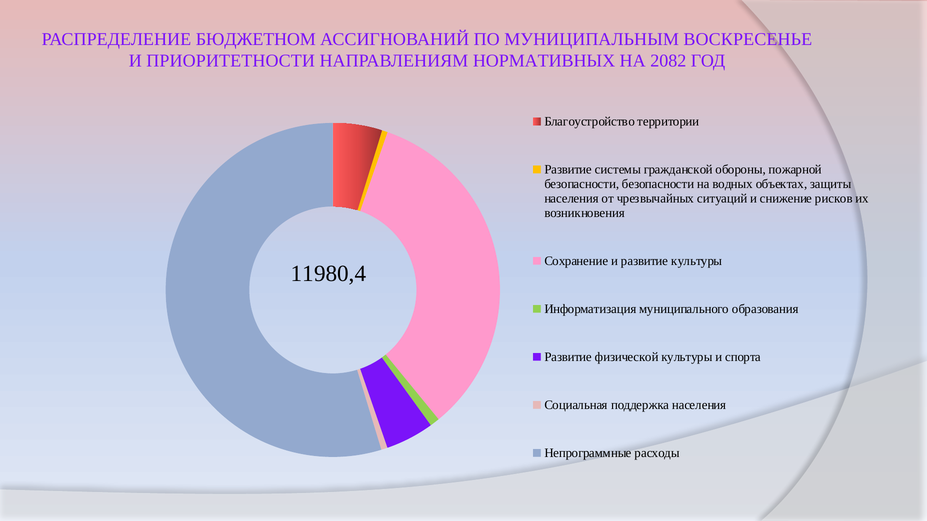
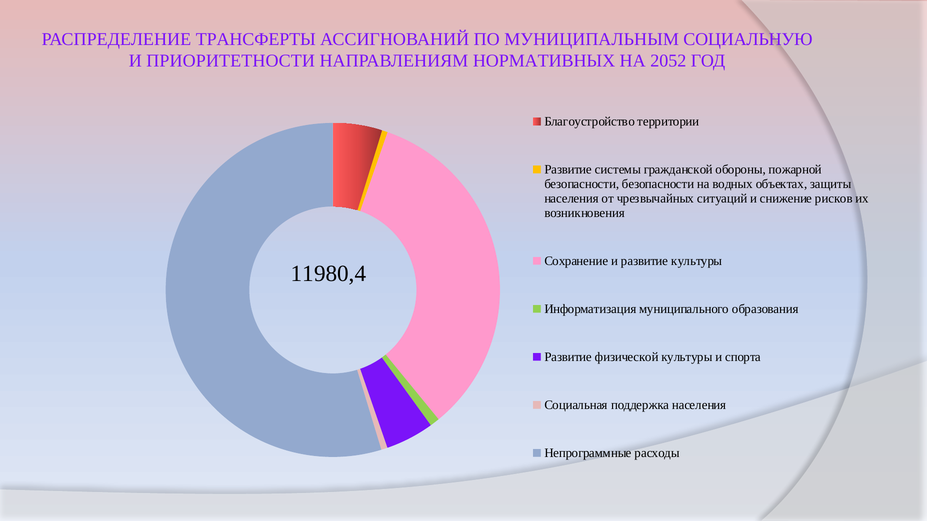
БЮДЖЕТНОМ: БЮДЖЕТНОМ -> ТРАНСФЕРТЫ (256, 39)
ВОСКРЕСЕНЬЕ: ВОСКРЕСЕНЬЕ -> СОЦИАЛЬНУЮ (748, 39)
2082: 2082 -> 2052 (668, 61)
